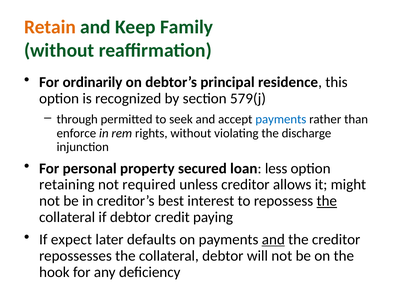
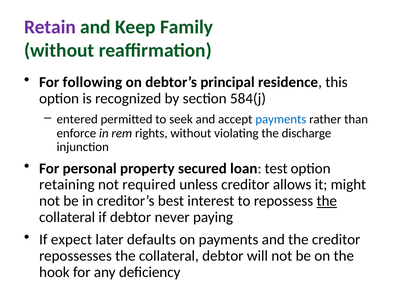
Retain colour: orange -> purple (50, 27)
ordinarily: ordinarily -> following (92, 82)
579(j: 579(j -> 584(j (248, 99)
through: through -> entered (77, 119)
less: less -> test (276, 168)
credit: credit -> never (172, 217)
and underline: present -> none (273, 239)
